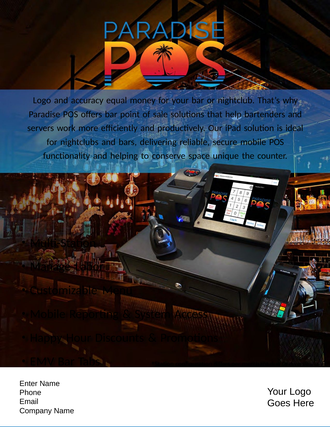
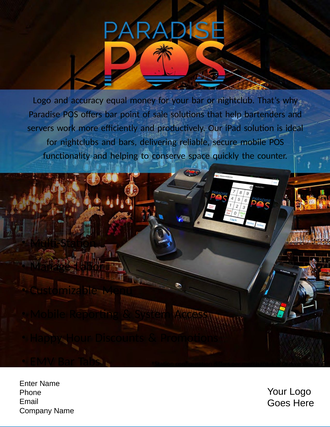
unique: unique -> quickly (226, 156)
